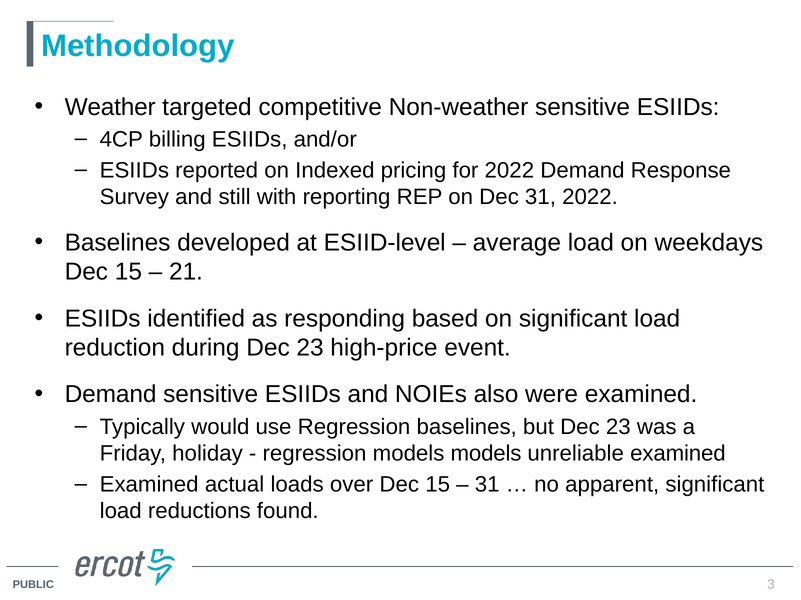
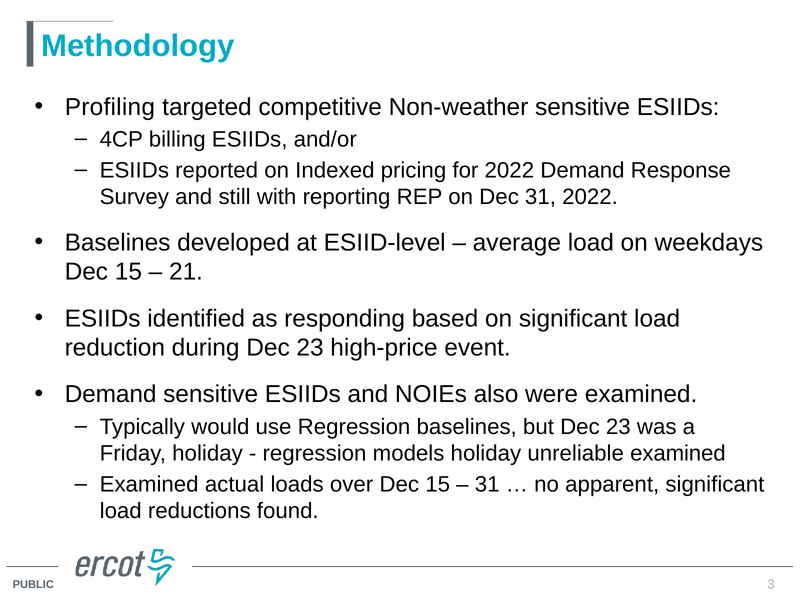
Weather: Weather -> Profiling (110, 107)
models models: models -> holiday (486, 454)
